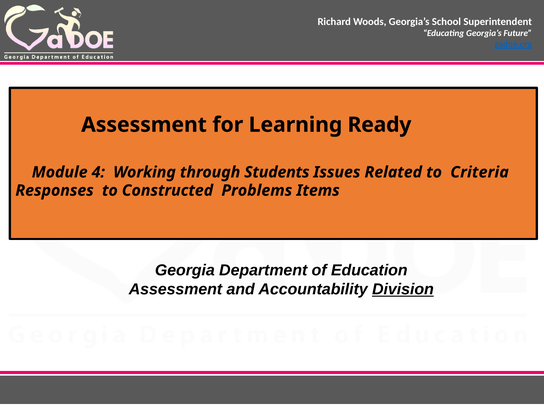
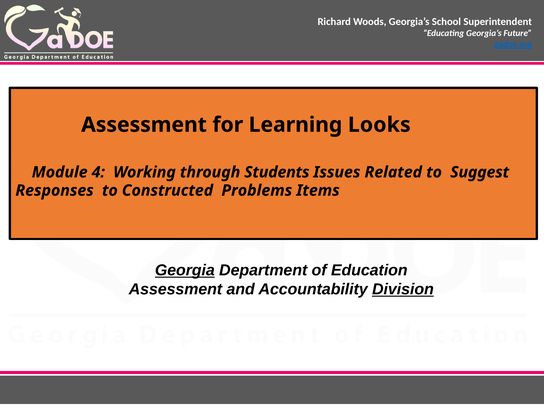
Ready: Ready -> Looks (379, 125)
Criteria: Criteria -> Suggest (480, 172)
Georgia underline: none -> present (185, 270)
